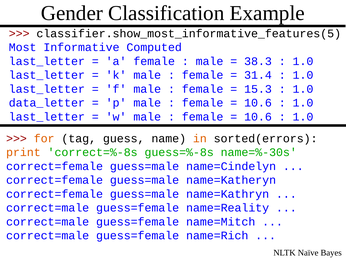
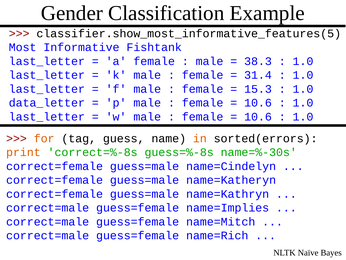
Computed: Computed -> Fishtank (154, 47)
name=Reality: name=Reality -> name=Implies (228, 207)
